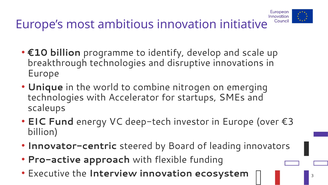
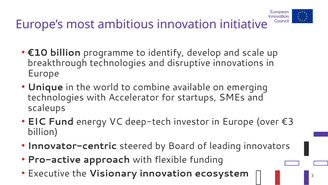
nitrogen: nitrogen -> available (191, 87)
Interview: Interview -> Visionary (113, 173)
